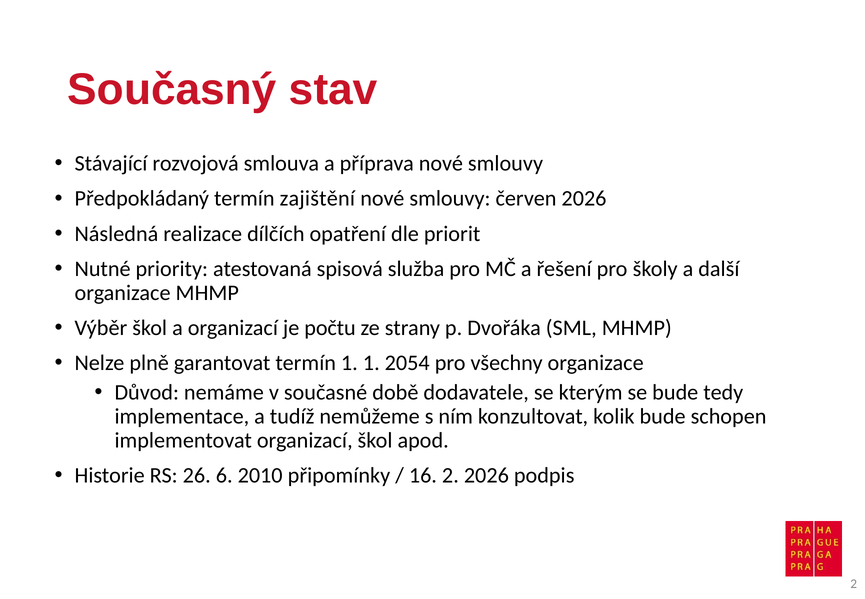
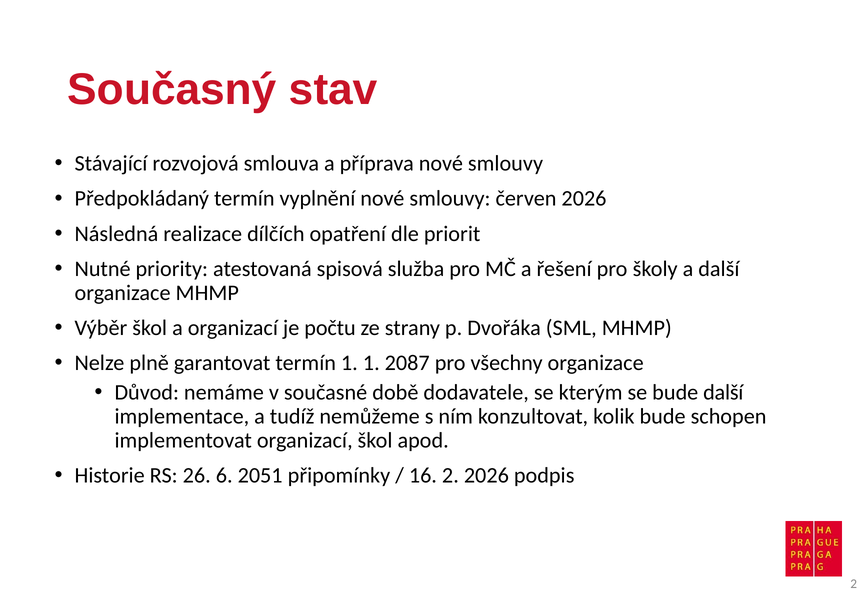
zajištění: zajištění -> vyplnění (317, 199)
2054: 2054 -> 2087 (407, 363)
bude tedy: tedy -> další (723, 392)
2010: 2010 -> 2051 (260, 475)
